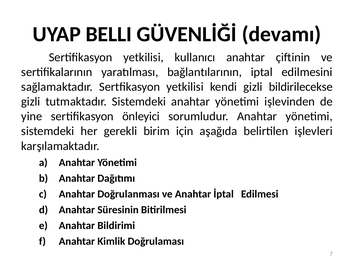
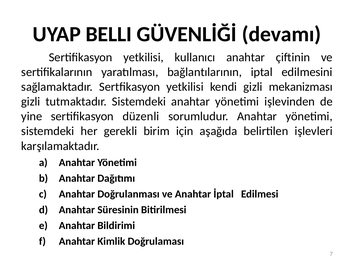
bildirilecekse: bildirilecekse -> mekanizması (301, 87)
önleyici: önleyici -> düzenli (141, 116)
